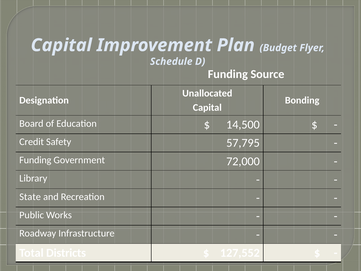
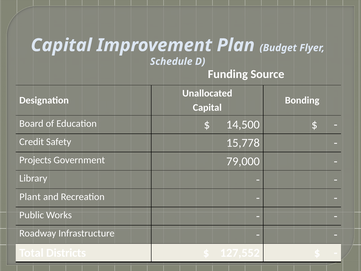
57,795: 57,795 -> 15,778 (243, 143)
Funding: Funding -> Projects (35, 160)
72,000: 72,000 -> 79,000 (243, 161)
State: State -> Plant (30, 197)
